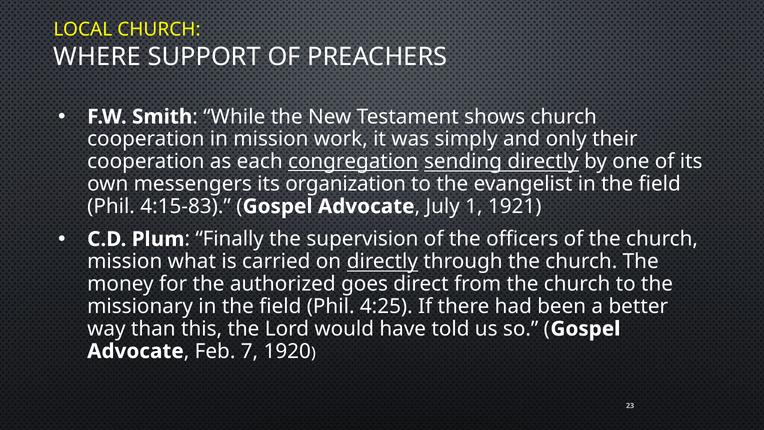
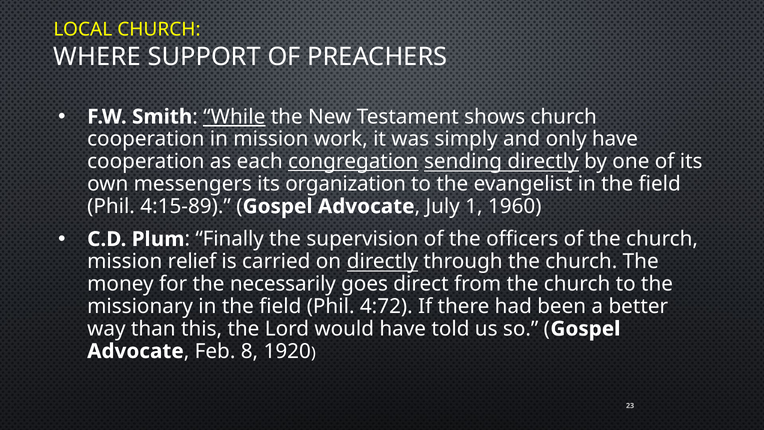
While underline: none -> present (234, 117)
only their: their -> have (615, 139)
4:15-83: 4:15-83 -> 4:15-89 (186, 206)
1921: 1921 -> 1960 (515, 206)
what: what -> relief (192, 261)
authorized: authorized -> necessarily (283, 284)
4:25: 4:25 -> 4:72 (386, 306)
7: 7 -> 8 (249, 351)
